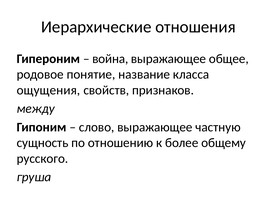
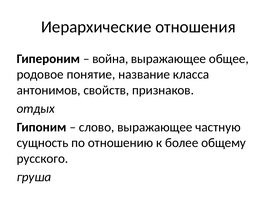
ощущения: ощущения -> антонимов (49, 90)
между: между -> отдых (36, 108)
